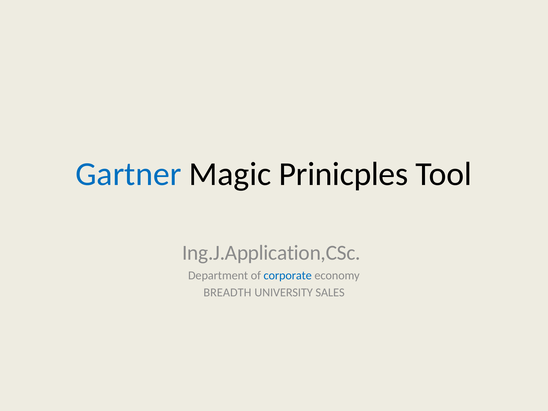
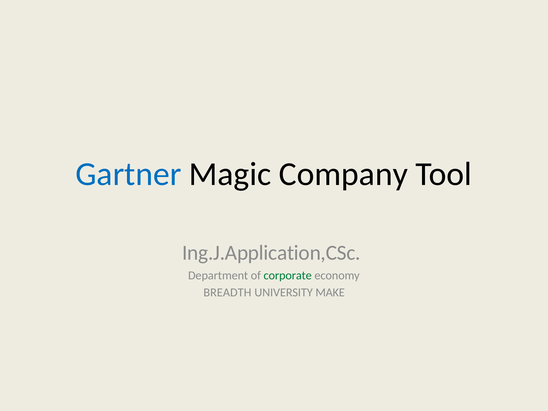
Prinicples: Prinicples -> Company (343, 174)
corporate colour: blue -> green (288, 275)
SALES: SALES -> MAKE (330, 293)
